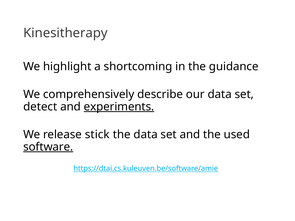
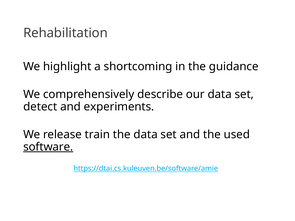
Kinesitherapy: Kinesitherapy -> Rehabilitation (65, 33)
experiments underline: present -> none (119, 107)
stick: stick -> train (97, 135)
